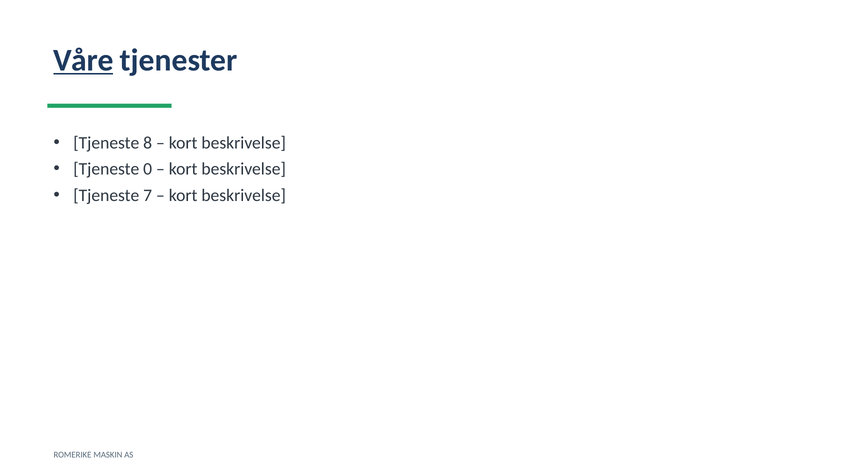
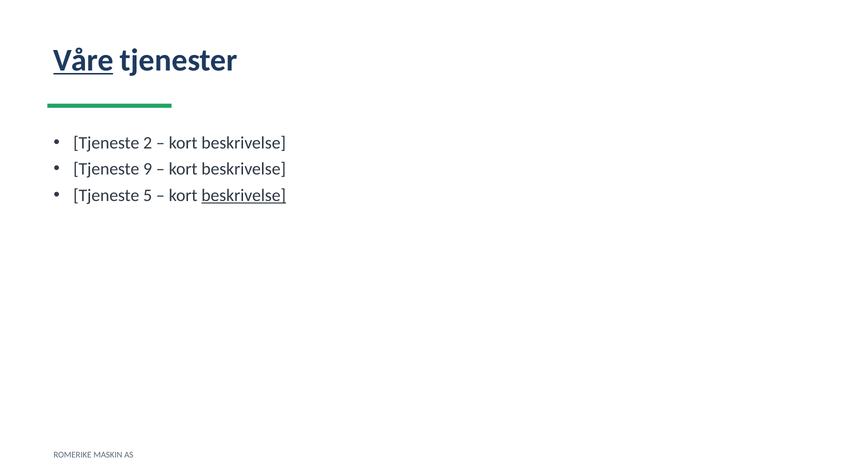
8: 8 -> 2 (148, 143)
0: 0 -> 9 (148, 169)
7: 7 -> 5 (148, 195)
beskrivelse underline: none -> present (244, 195)
